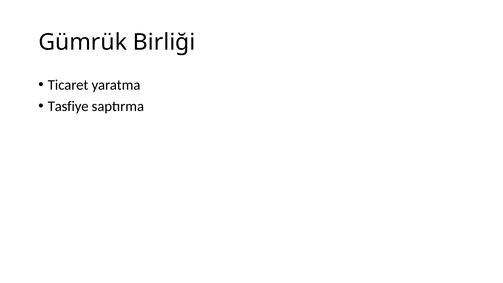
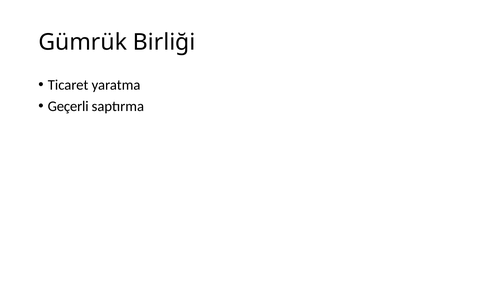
Tasfiye: Tasfiye -> Geçerli (68, 106)
